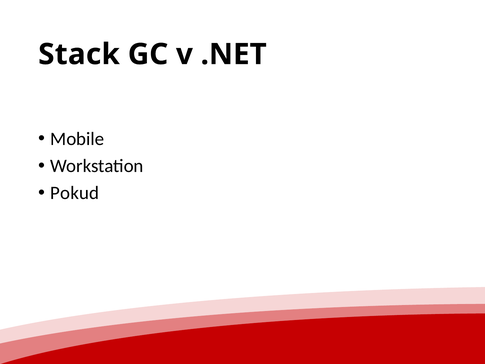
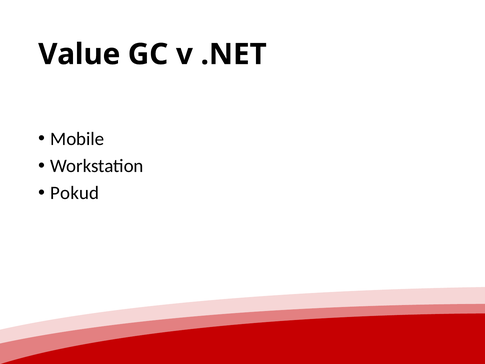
Stack: Stack -> Value (79, 54)
